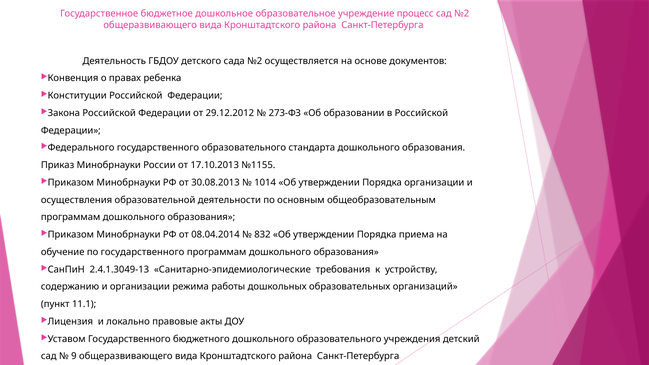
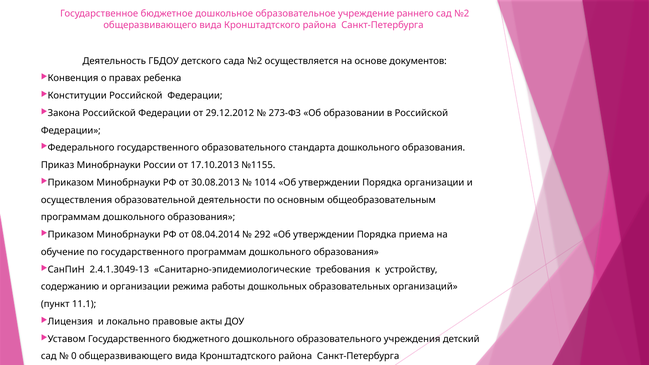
процесс: процесс -> раннего (415, 14)
832: 832 -> 292 (262, 235)
9: 9 -> 0 (74, 356)
